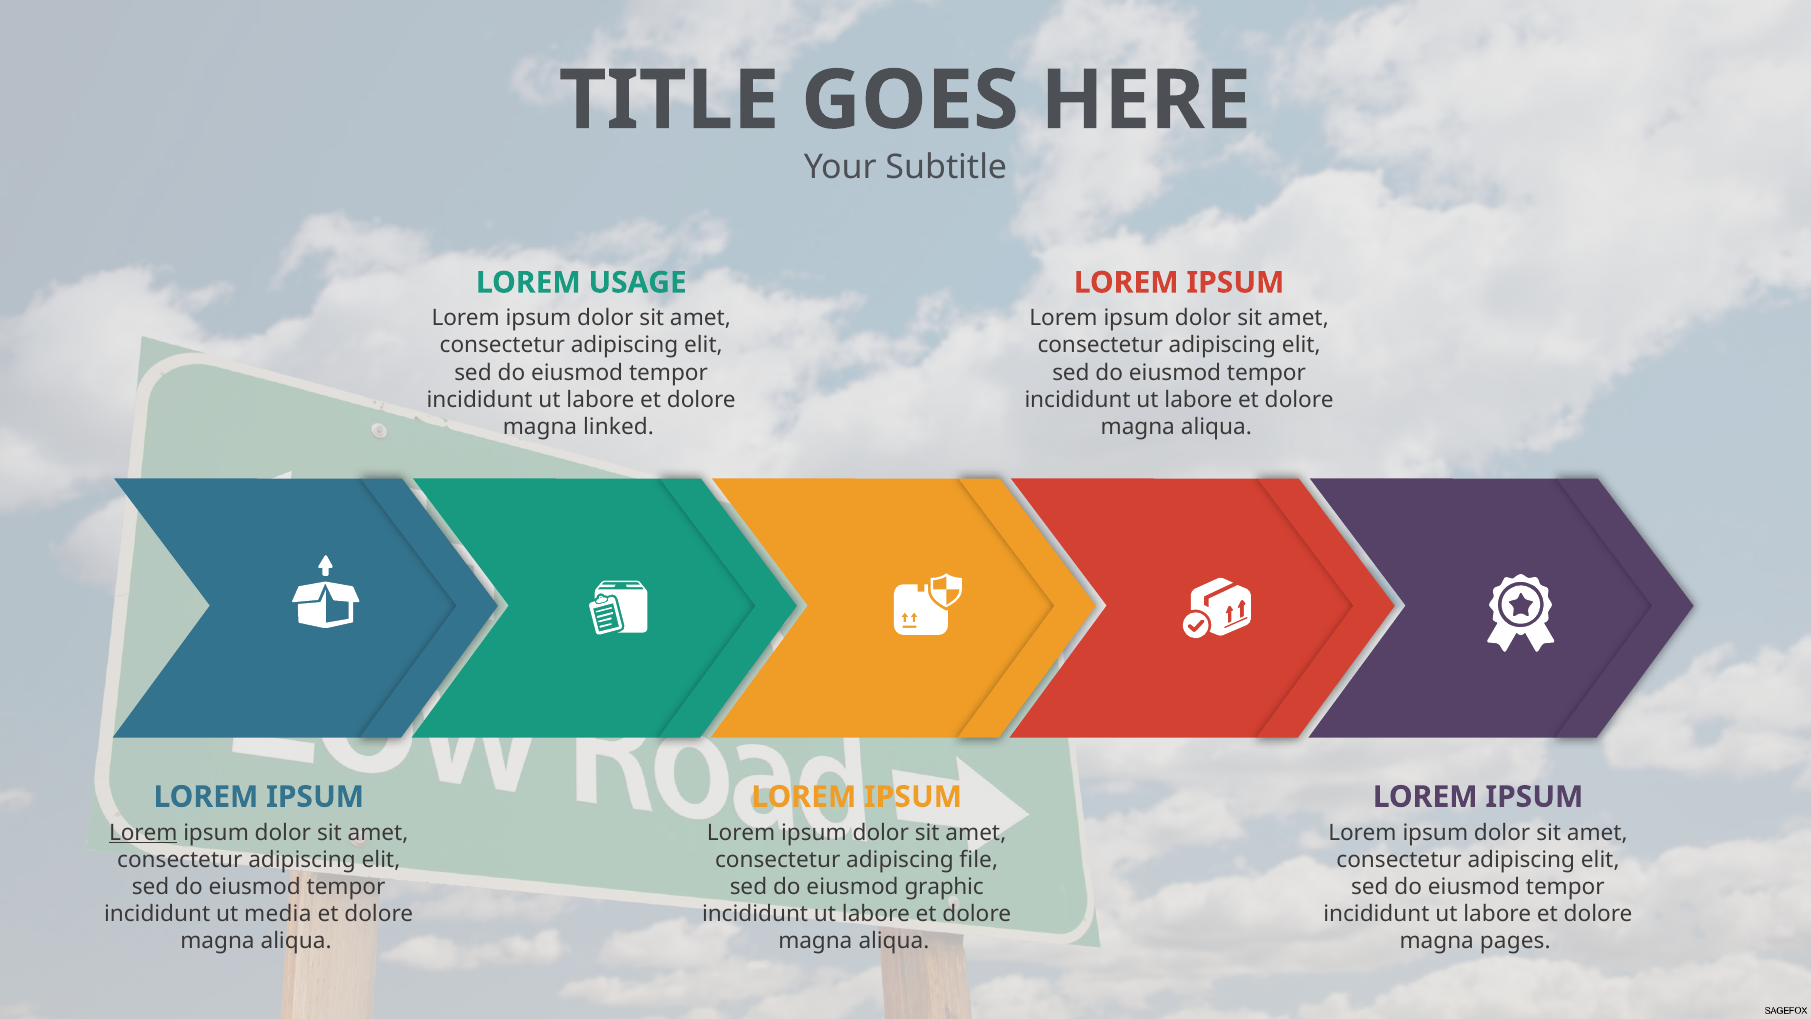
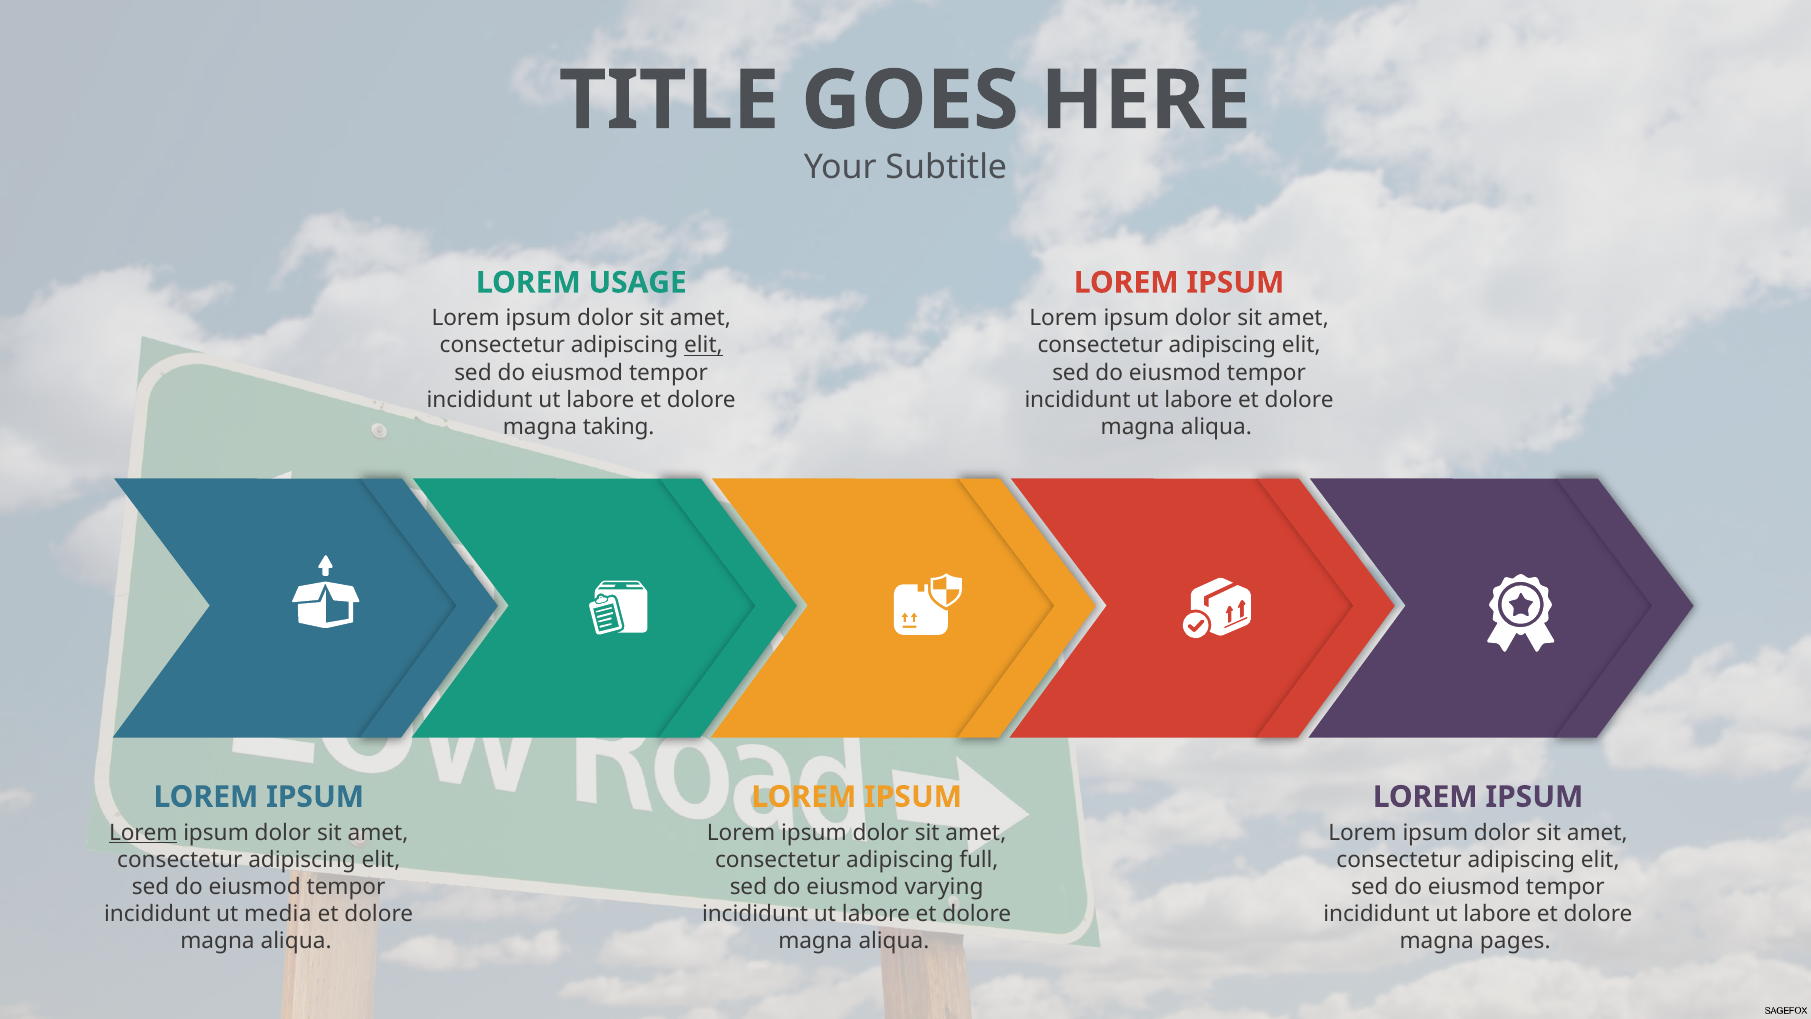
elit underline: none -> present (703, 345)
linked: linked -> taking (619, 427)
file: file -> full (979, 859)
graphic: graphic -> varying (944, 887)
